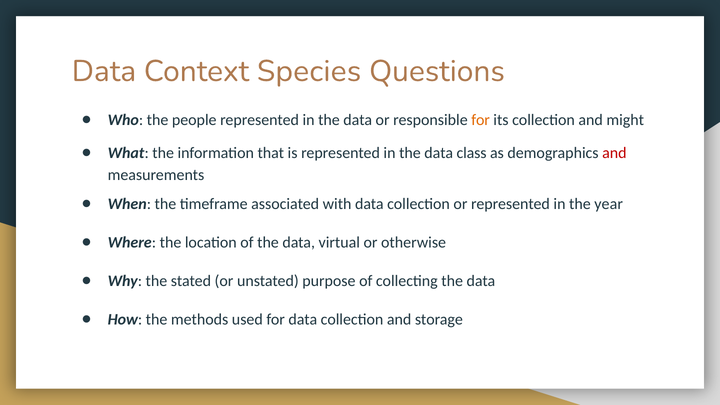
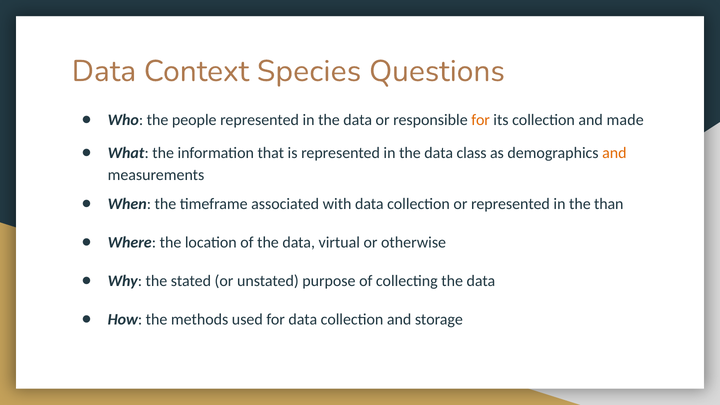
might: might -> made (625, 120)
and colour: red -> orange (614, 153)
year: year -> than (609, 204)
